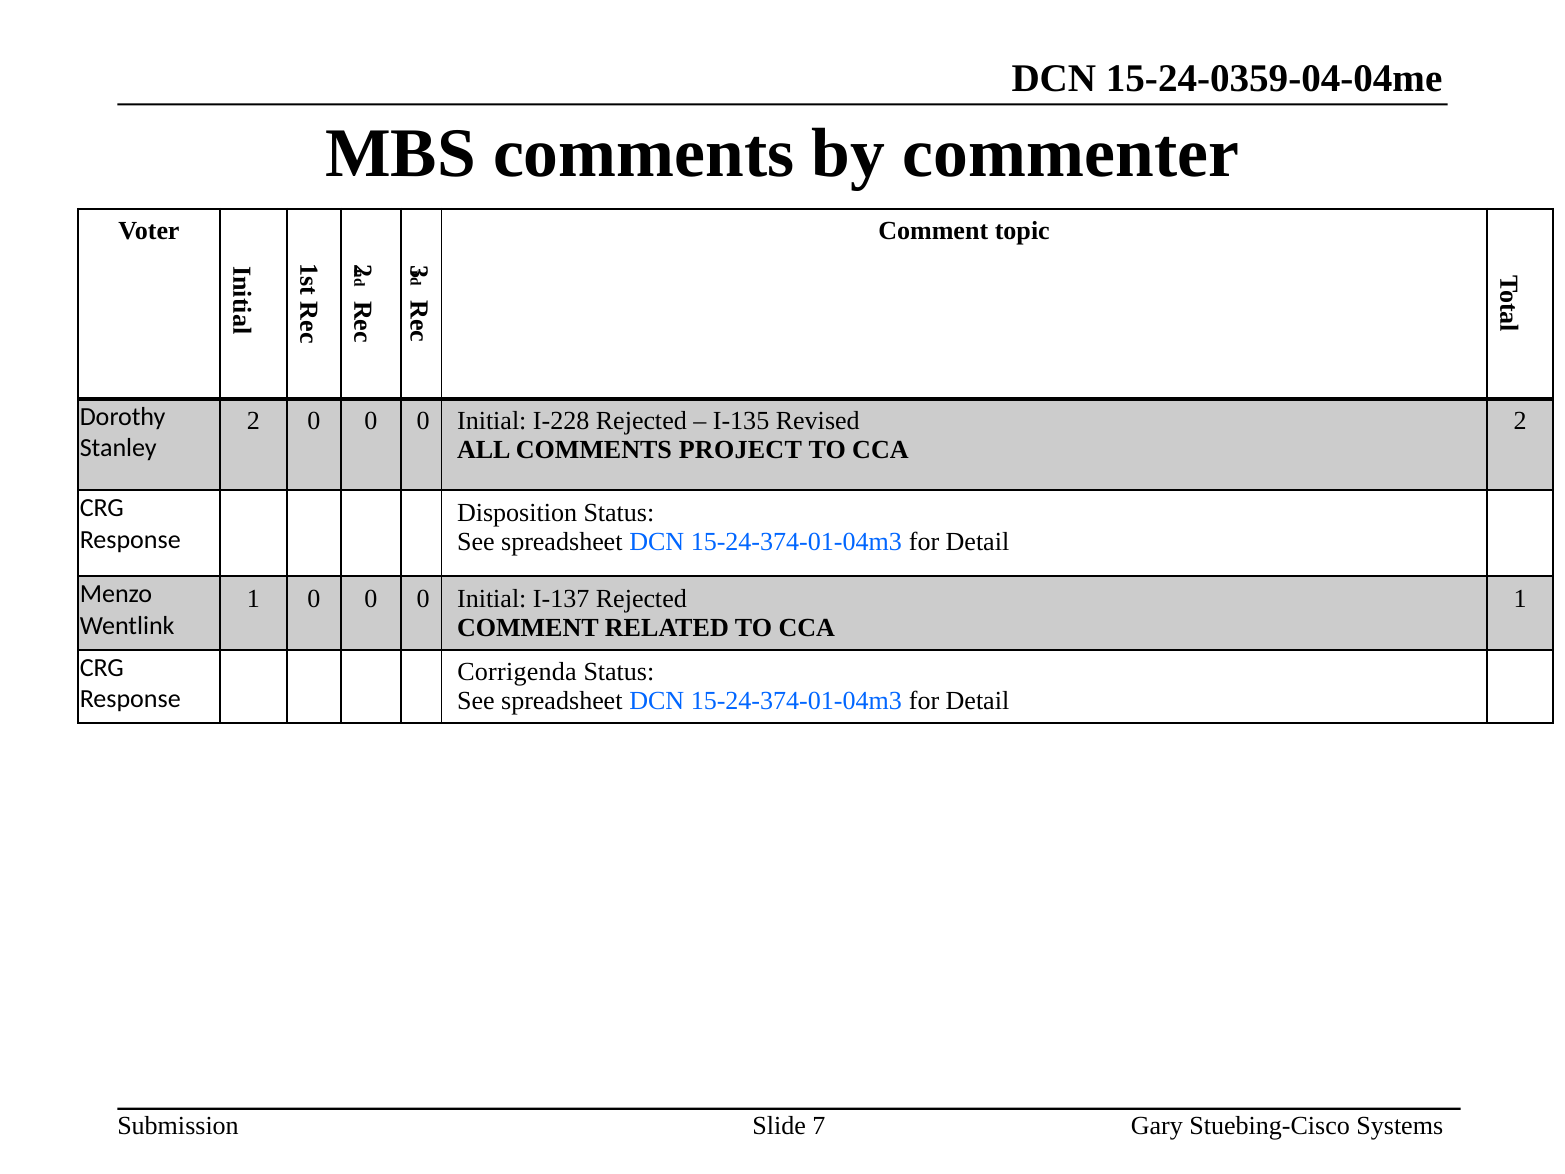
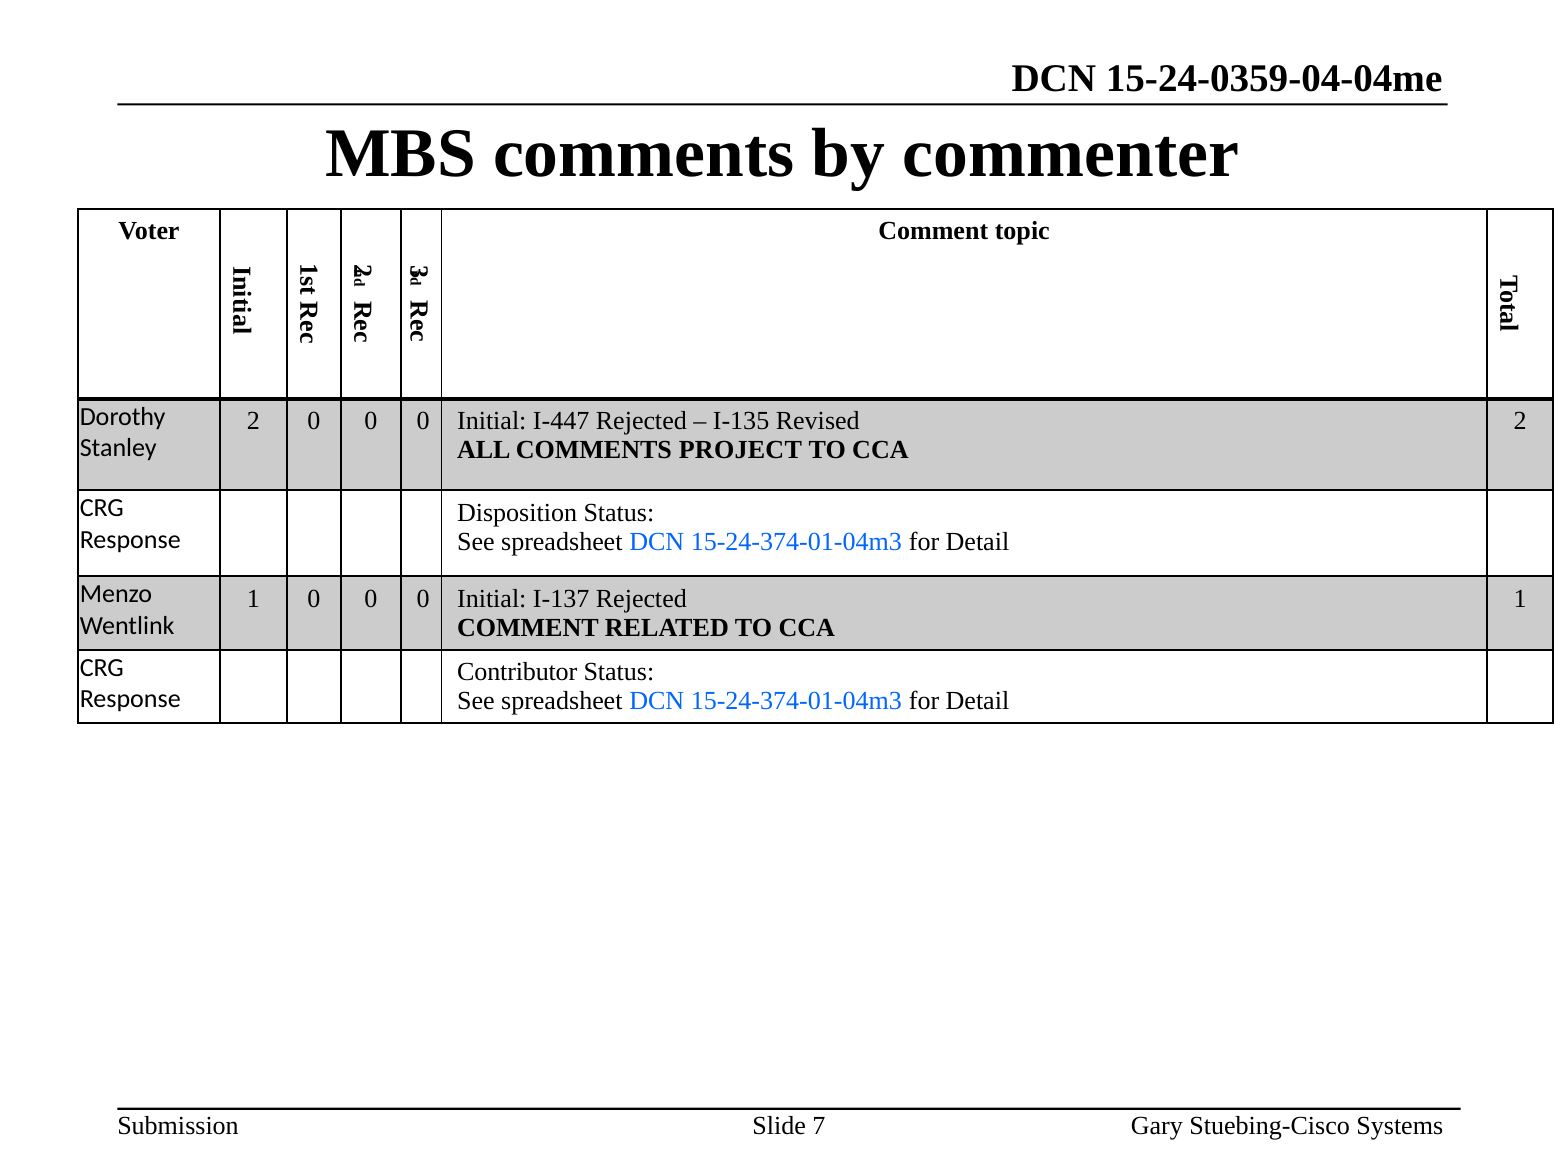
I-228: I-228 -> I-447 (561, 421)
Corrigenda: Corrigenda -> Contributor (517, 672)
